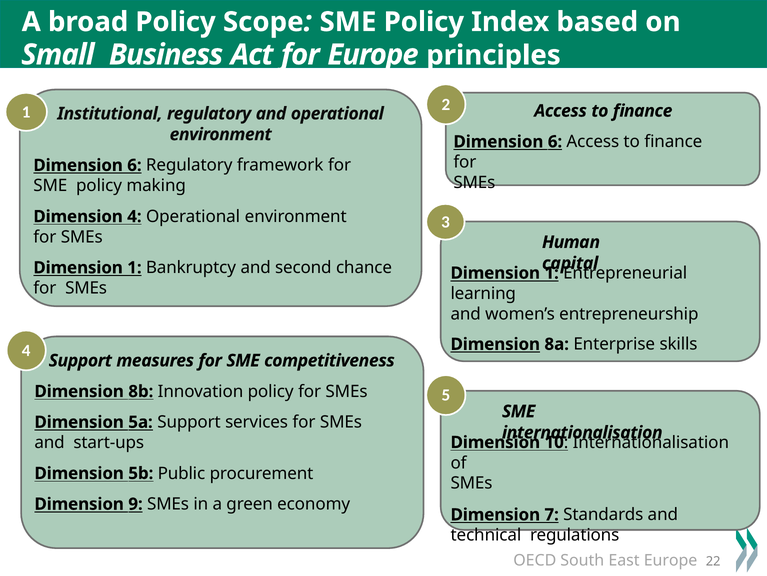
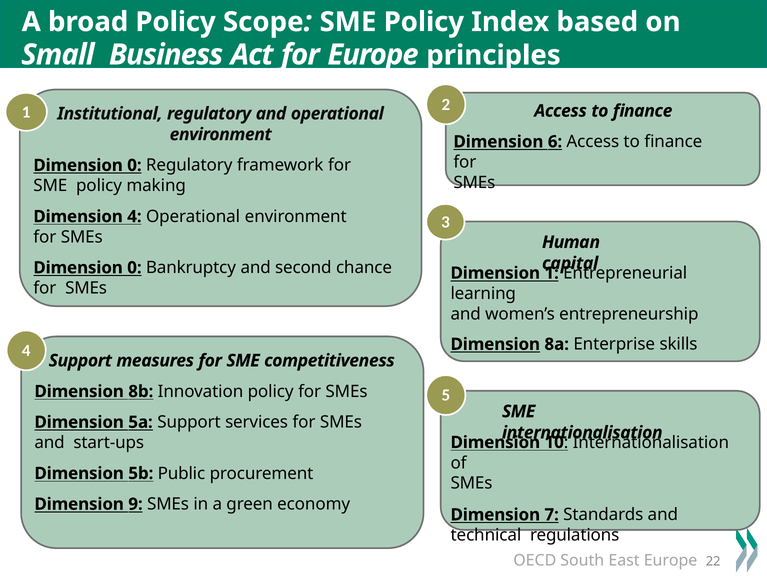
6: 6 -> 0 (134, 165)
1: 1 -> 0 (134, 267)
